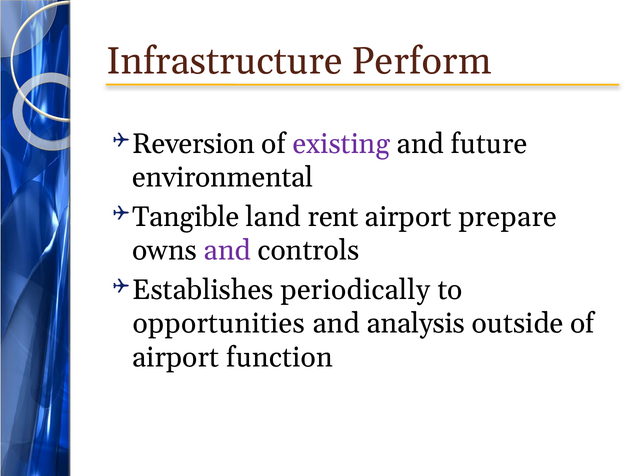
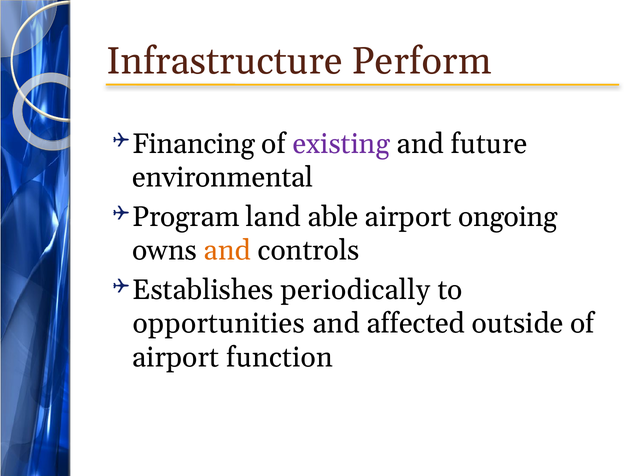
Reversion: Reversion -> Financing (194, 144)
Tangible: Tangible -> Program (186, 217)
rent: rent -> able (333, 217)
prepare: prepare -> ongoing (508, 217)
and colour: purple -> orange (227, 251)
analysis: analysis -> affected (416, 324)
